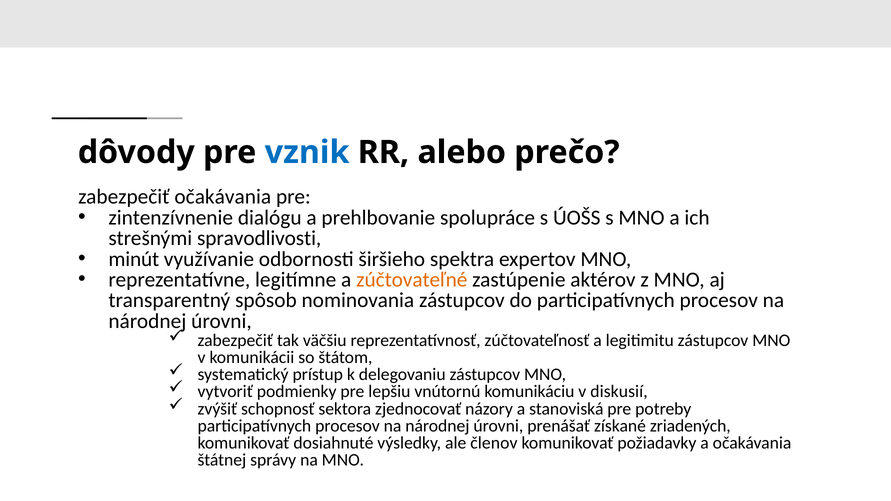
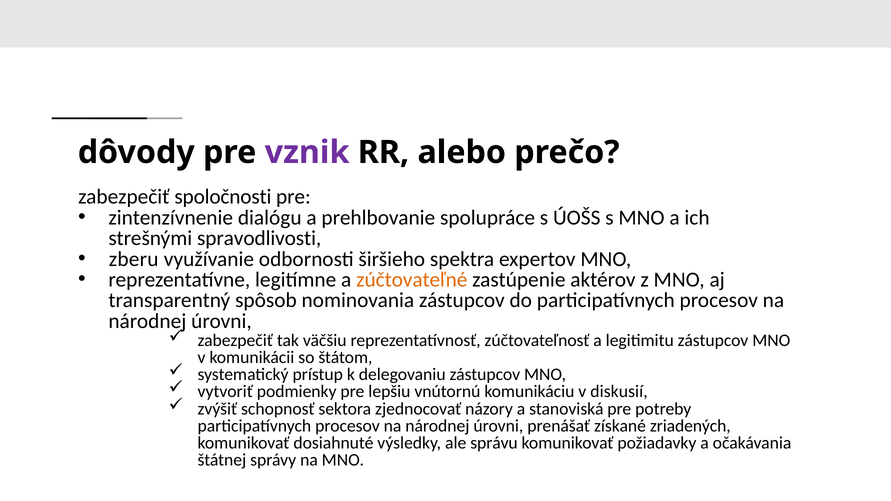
vznik colour: blue -> purple (307, 152)
zabezpečiť očakávania: očakávania -> spoločnosti (223, 197)
minút: minút -> zberu (134, 259)
členov: členov -> správu (494, 443)
